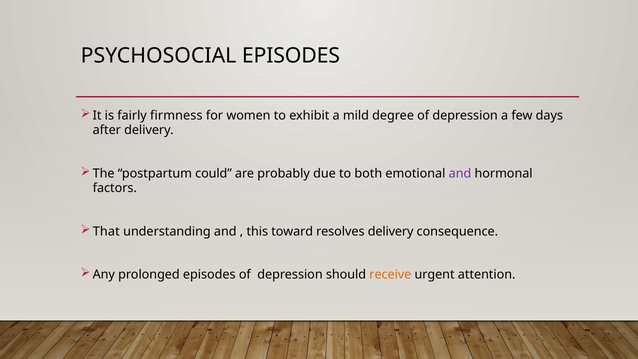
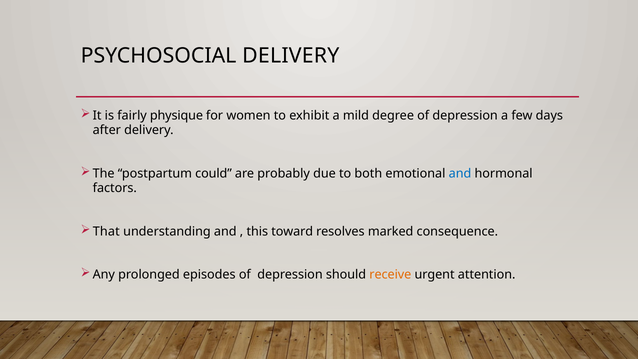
PSYCHOSOCIAL EPISODES: EPISODES -> DELIVERY (291, 56)
firmness: firmness -> physique (176, 116)
and colour: purple -> blue (460, 174)
resolves delivery: delivery -> marked (391, 231)
